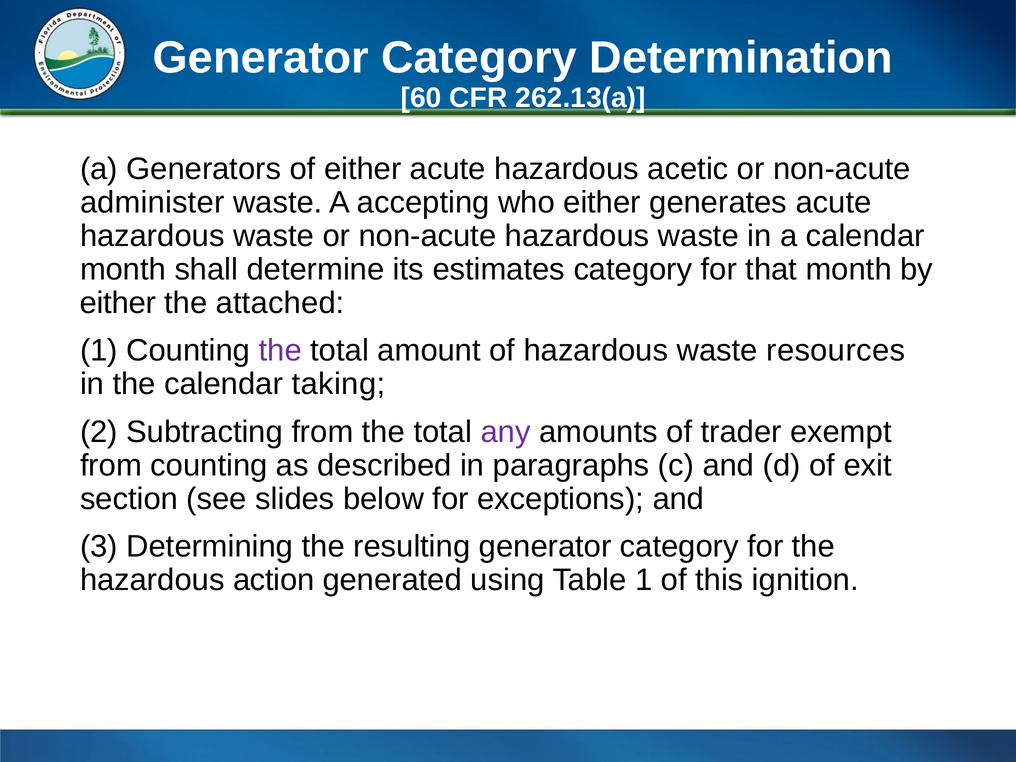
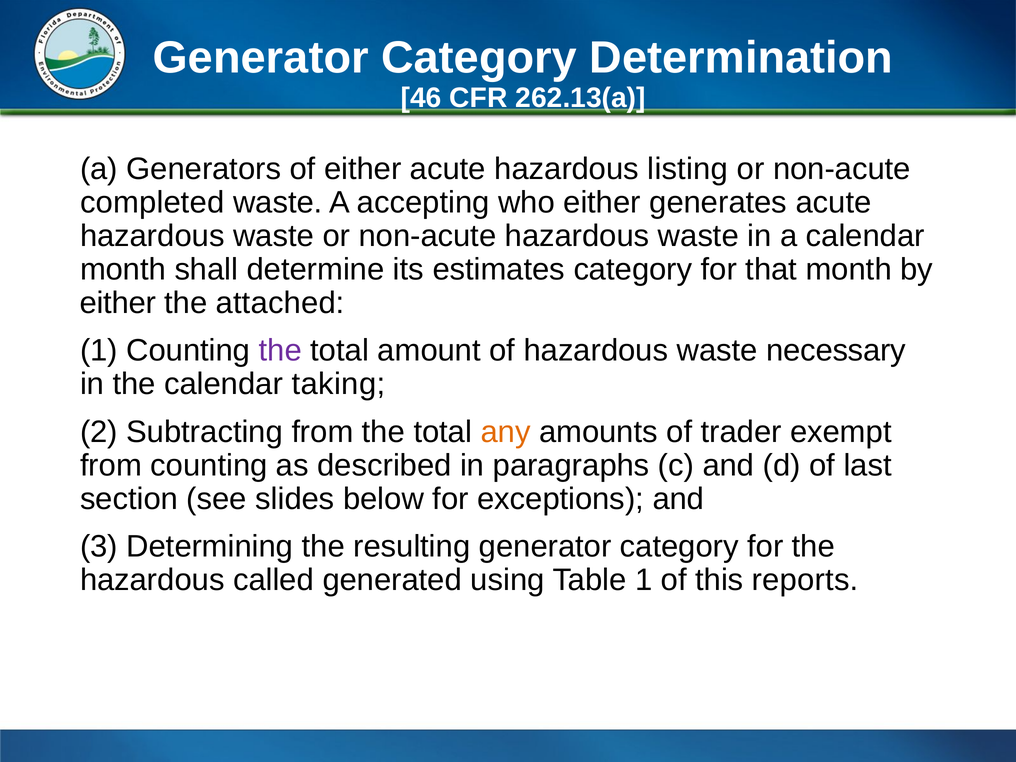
60: 60 -> 46 (421, 98)
acetic: acetic -> listing (688, 169)
administer: administer -> completed (152, 202)
resources: resources -> necessary (836, 351)
any colour: purple -> orange (506, 432)
exit: exit -> last (868, 465)
action: action -> called (274, 580)
ignition: ignition -> reports (805, 580)
